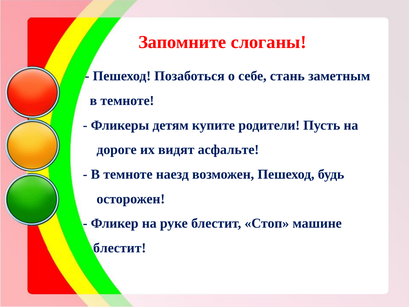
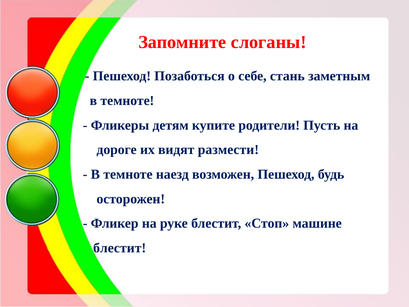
асфальте: асфальте -> размести (228, 150)
